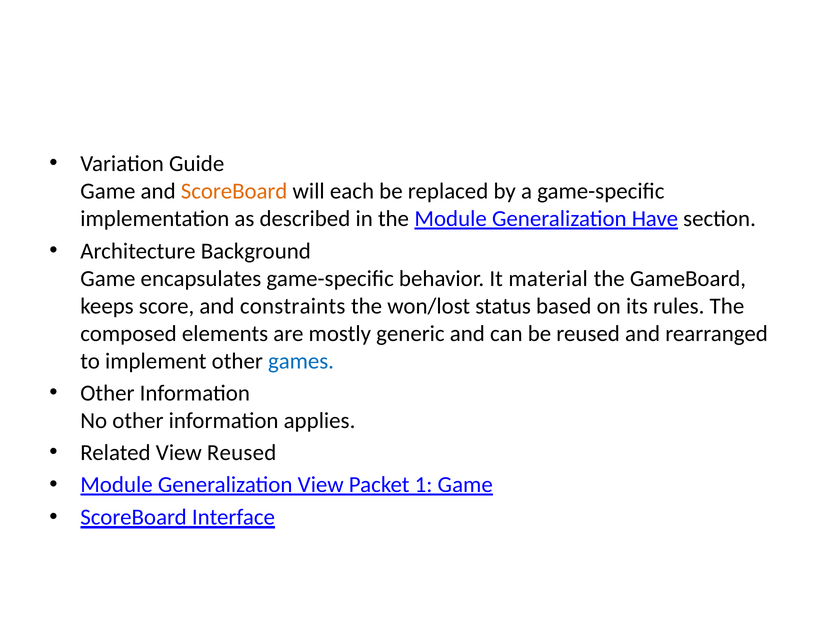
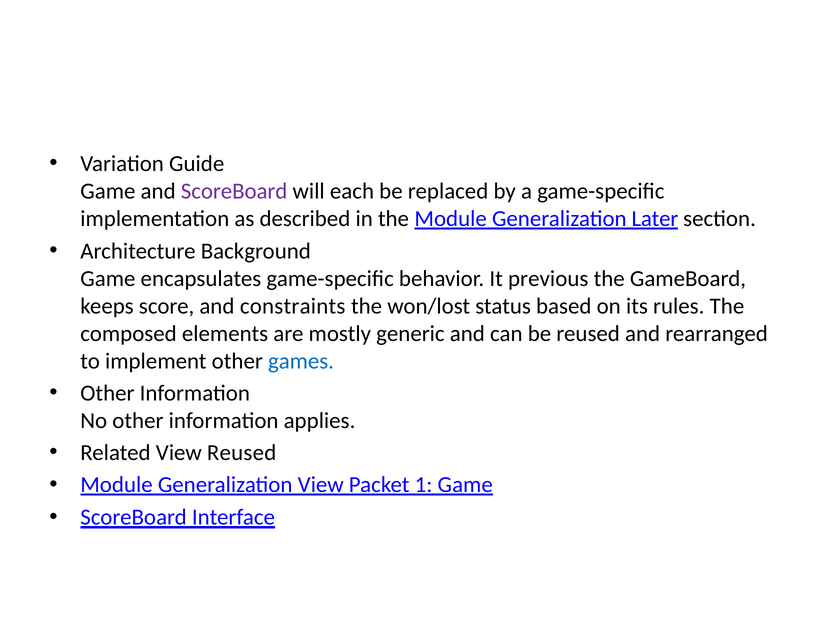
ScoreBoard colour: orange -> purple (234, 191)
Have: Have -> Later (655, 219)
material: material -> previous (548, 279)
